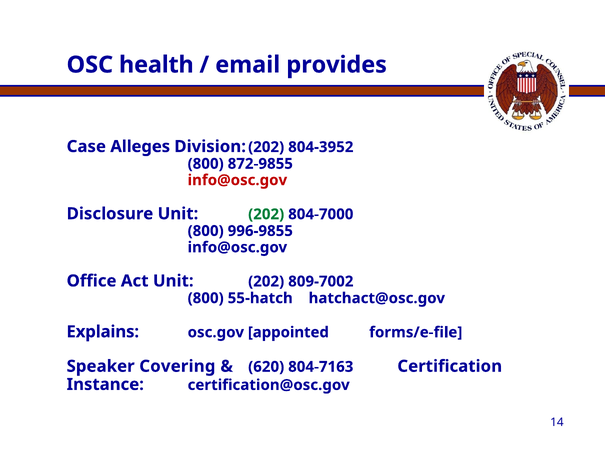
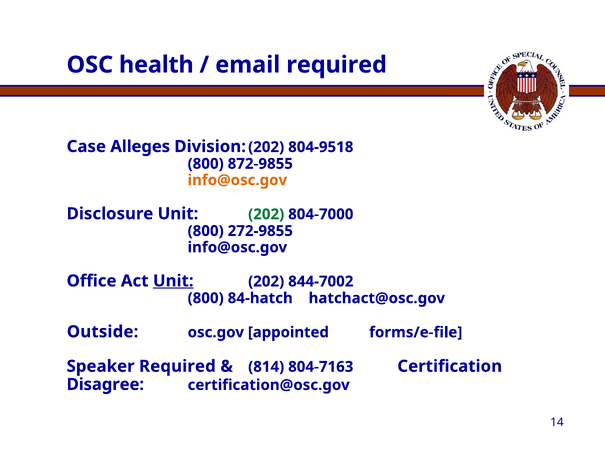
email provides: provides -> required (337, 65)
804-3952: 804-3952 -> 804-9518 (321, 147)
info@osc.gov colour: red -> orange (237, 180)
996-9855: 996-9855 -> 272-9855 (260, 231)
Unit underline: none -> present (173, 281)
809-7002: 809-7002 -> 844-7002 (321, 281)
55-hatch: 55-hatch -> 84-hatch (260, 298)
Explains: Explains -> Outside (103, 332)
Speaker Covering: Covering -> Required (177, 366)
620: 620 -> 814 (266, 367)
Instance: Instance -> Disagree (105, 384)
